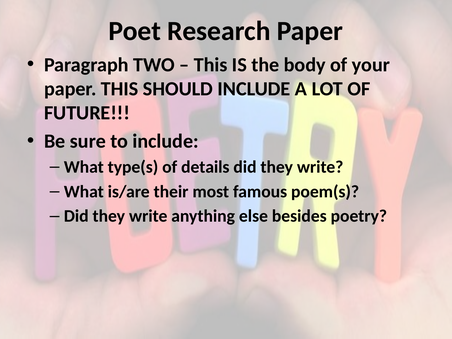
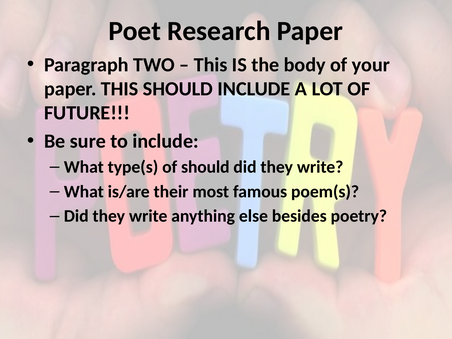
of details: details -> should (205, 167)
